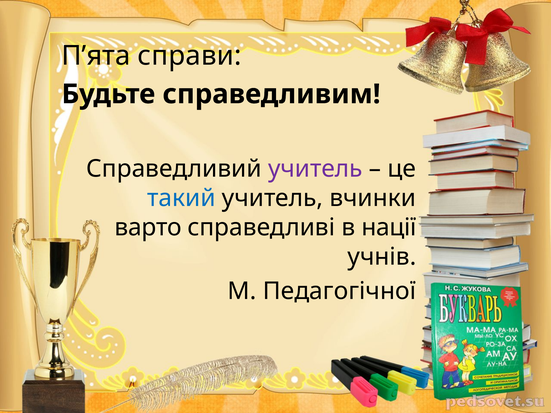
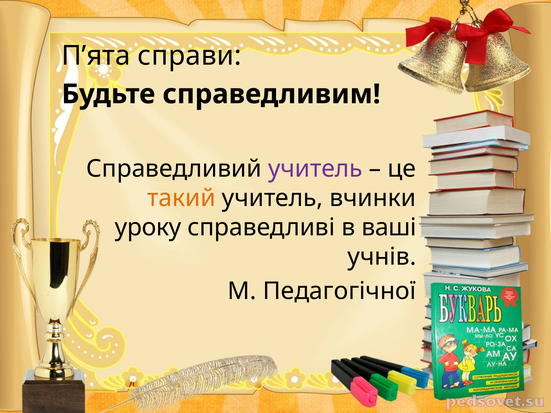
такий colour: blue -> orange (181, 198)
варто: варто -> уроку (148, 227)
нації: нації -> ваші (389, 227)
